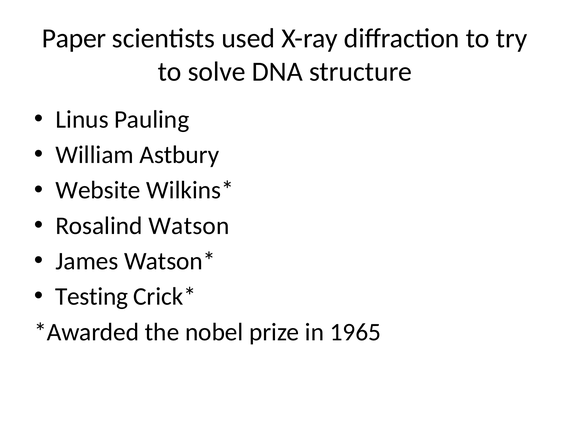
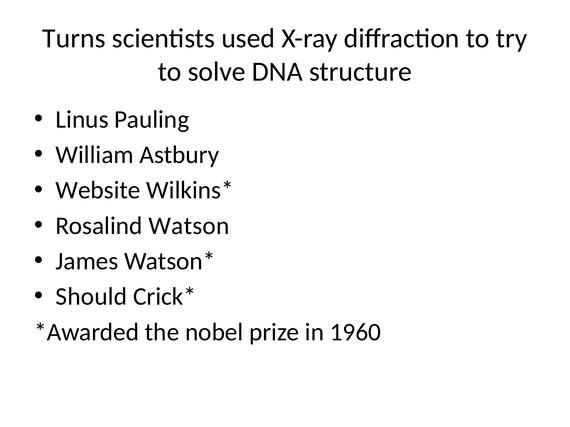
Paper: Paper -> Turns (74, 39)
Testing: Testing -> Should (91, 297)
1965: 1965 -> 1960 (355, 332)
